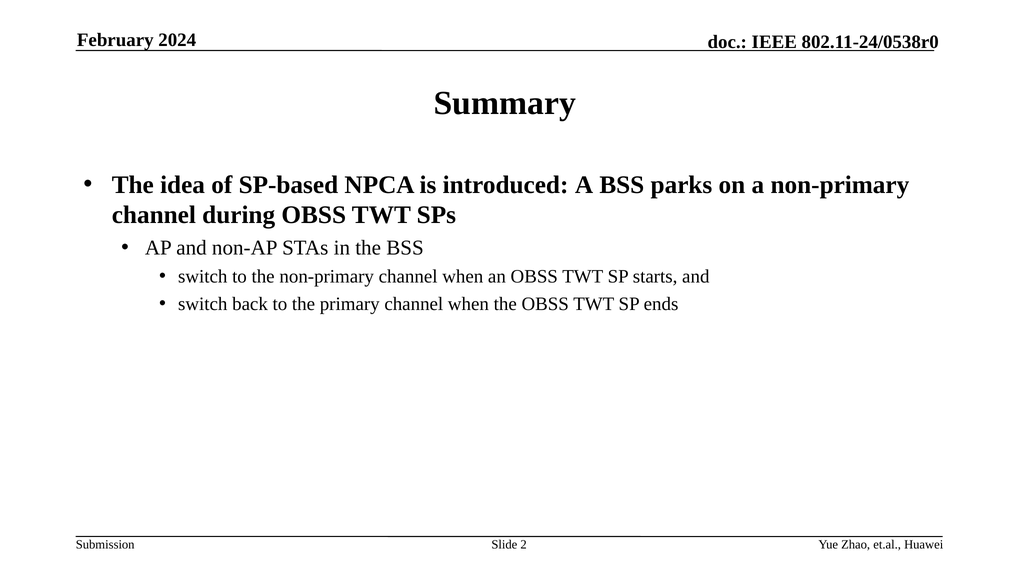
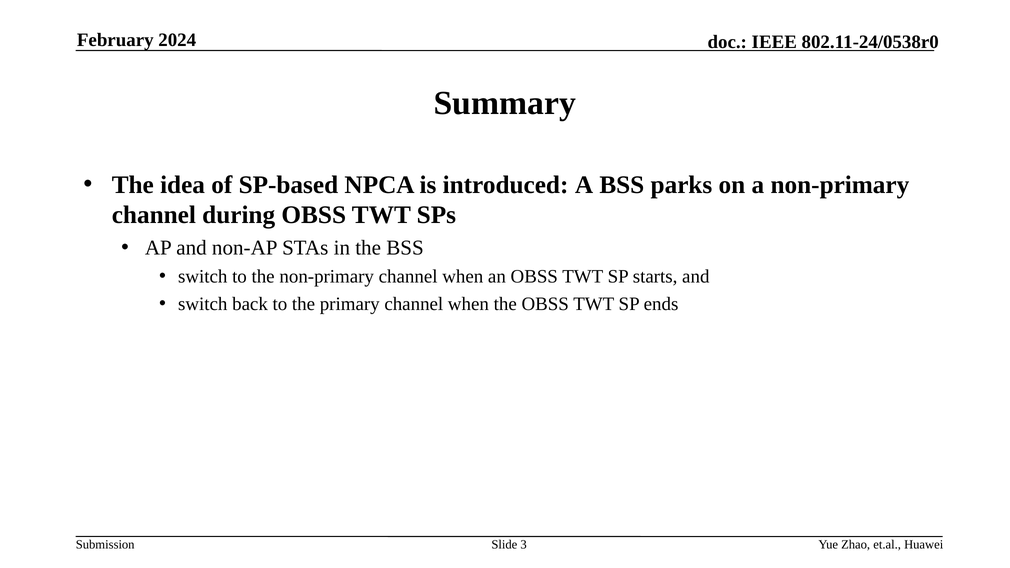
2: 2 -> 3 (524, 545)
